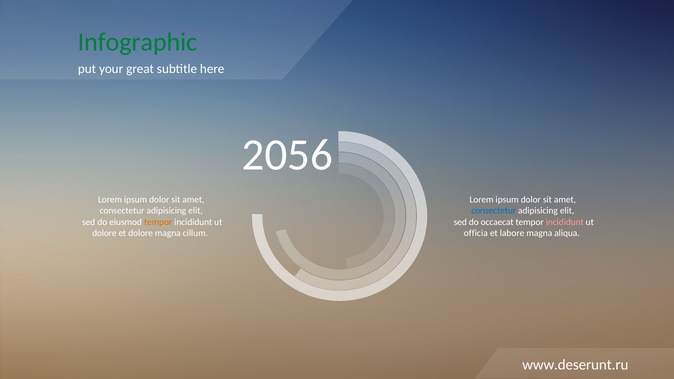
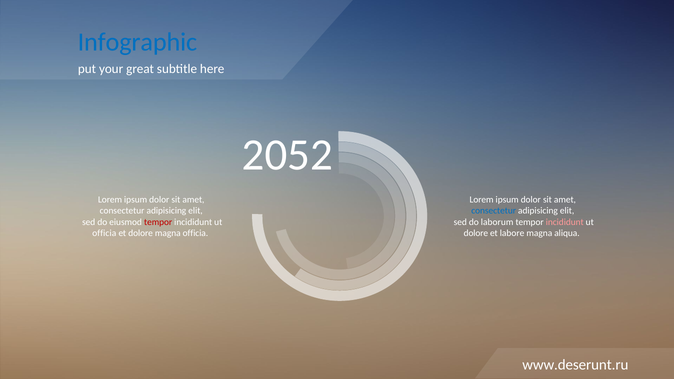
Infographic colour: green -> blue (137, 42)
2056: 2056 -> 2052 (287, 155)
tempor colour: orange -> red (158, 222)
occaecat: occaecat -> laborum (497, 222)
dolore: dolore -> officia (104, 233)
magna cillum: cillum -> officia (195, 233)
officia: officia -> dolore (476, 233)
